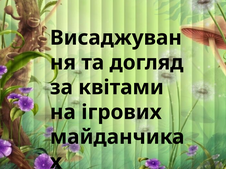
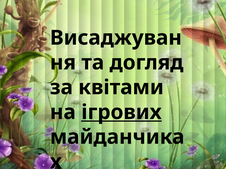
ігрових underline: none -> present (121, 113)
